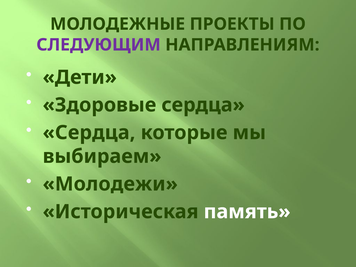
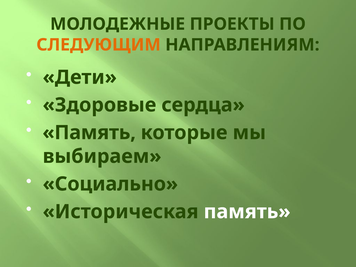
СЛЕДУЮЩИМ colour: purple -> orange (99, 45)
Сердца: Сердца -> Память (89, 133)
Молодежи: Молодежи -> Социально (110, 184)
